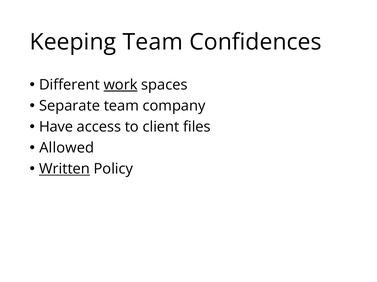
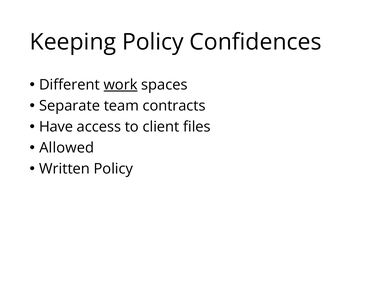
Keeping Team: Team -> Policy (153, 42)
company: company -> contracts (174, 106)
Written underline: present -> none (65, 169)
